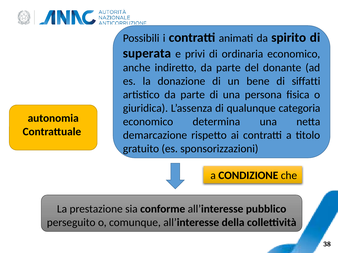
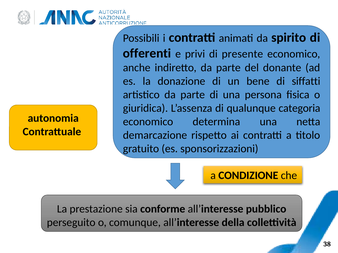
superata: superata -> offerenti (147, 53)
ordinaria: ordinaria -> presente (242, 54)
